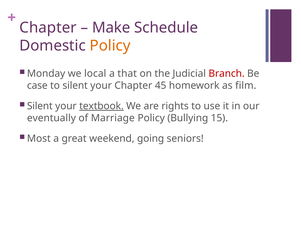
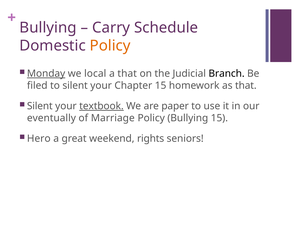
Chapter: Chapter -> Bullying (48, 28)
Make: Make -> Carry (111, 28)
Monday underline: none -> present (46, 73)
Branch colour: red -> black (227, 73)
case: case -> filed (37, 85)
Chapter 45: 45 -> 15 (161, 85)
as film: film -> that (246, 85)
rights: rights -> paper (175, 106)
Most: Most -> Hero (39, 138)
going: going -> rights (151, 138)
